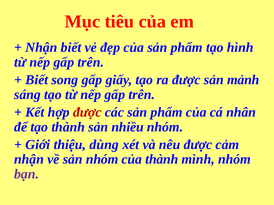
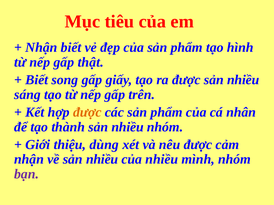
trên: trên -> thật (91, 62)
được sản mảnh: mảnh -> nhiều (243, 80)
được colour: red -> orange (87, 112)
về sản nhóm: nhóm -> nhiều (102, 160)
của thành: thành -> nhiều (162, 160)
